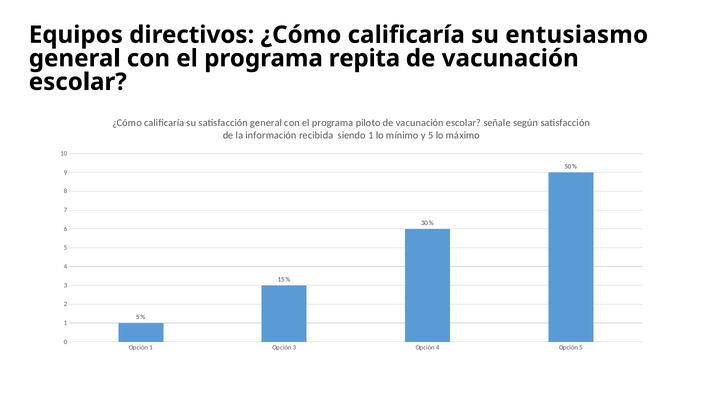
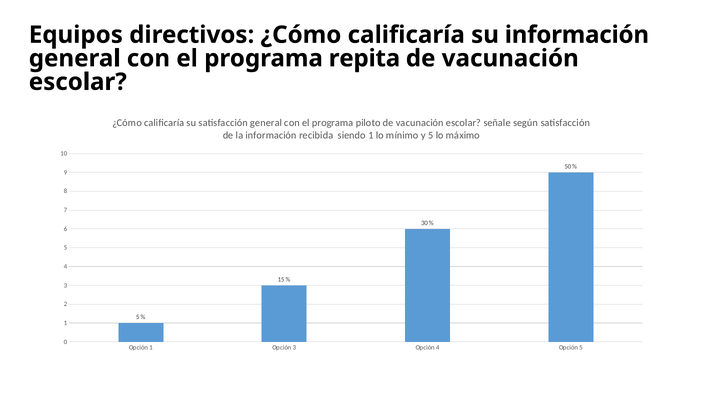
su entusiasmo: entusiasmo -> información (577, 35)
